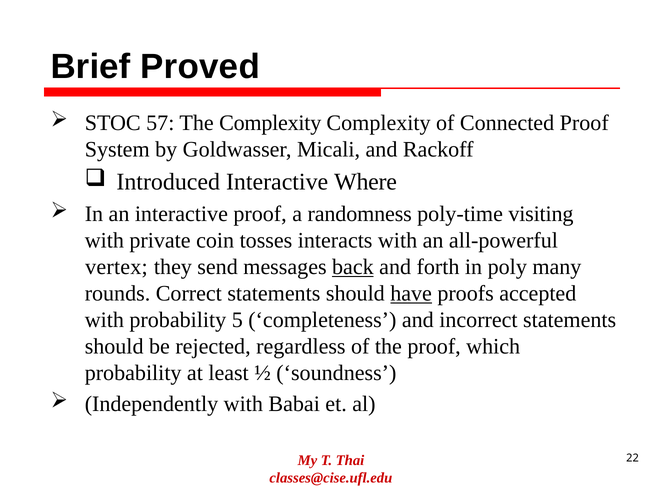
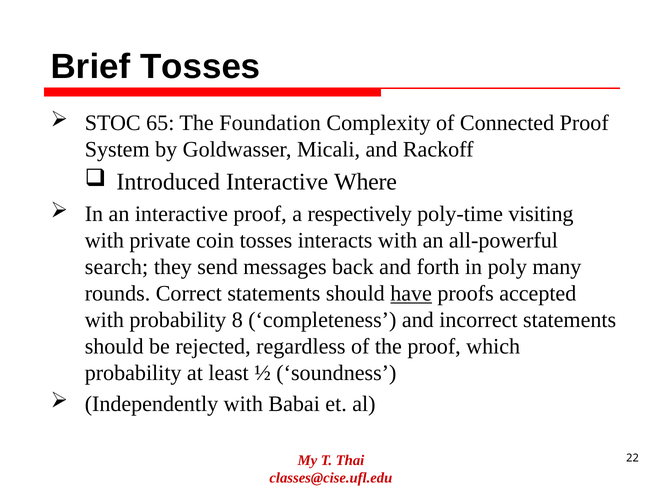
Brief Proved: Proved -> Tosses (200, 66)
57: 57 -> 65 (160, 123)
The Complexity: Complexity -> Foundation (270, 123)
randomness: randomness -> respectively (360, 214)
vertex: vertex -> search (116, 267)
back underline: present -> none (353, 267)
5: 5 -> 8 (237, 320)
